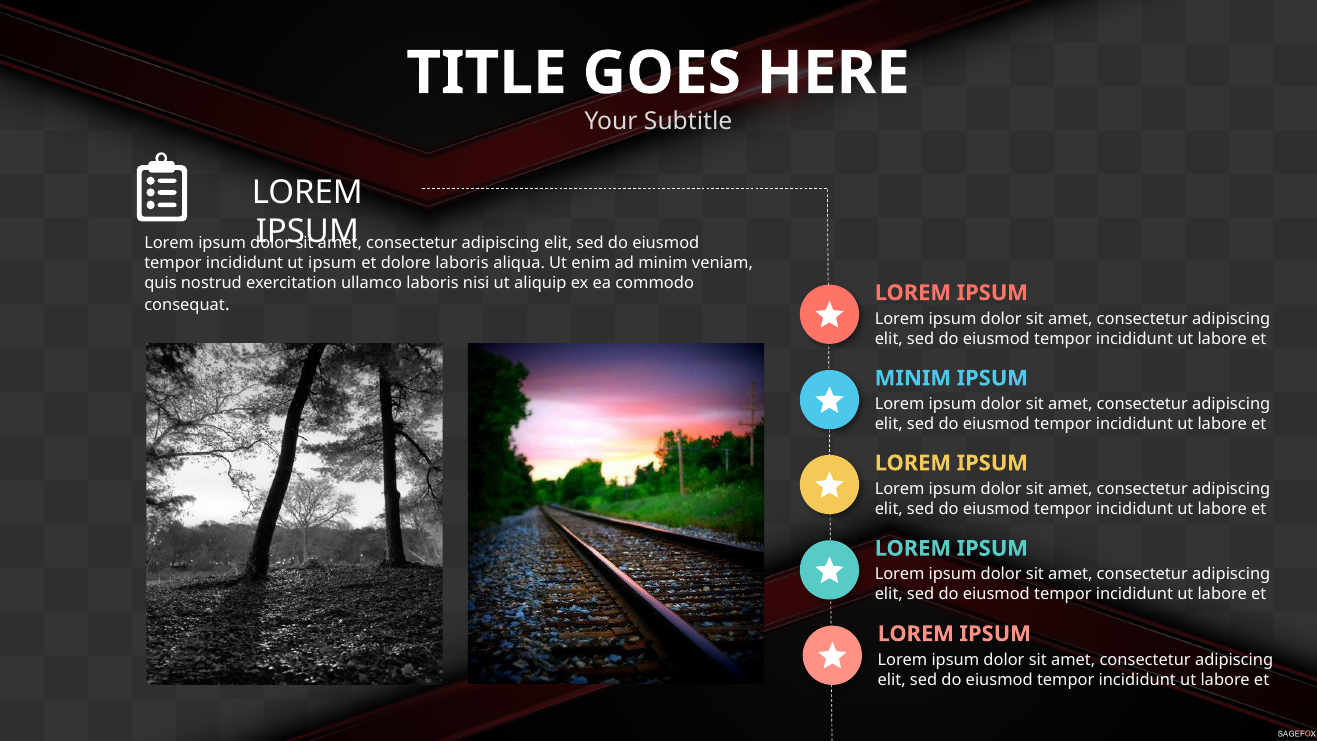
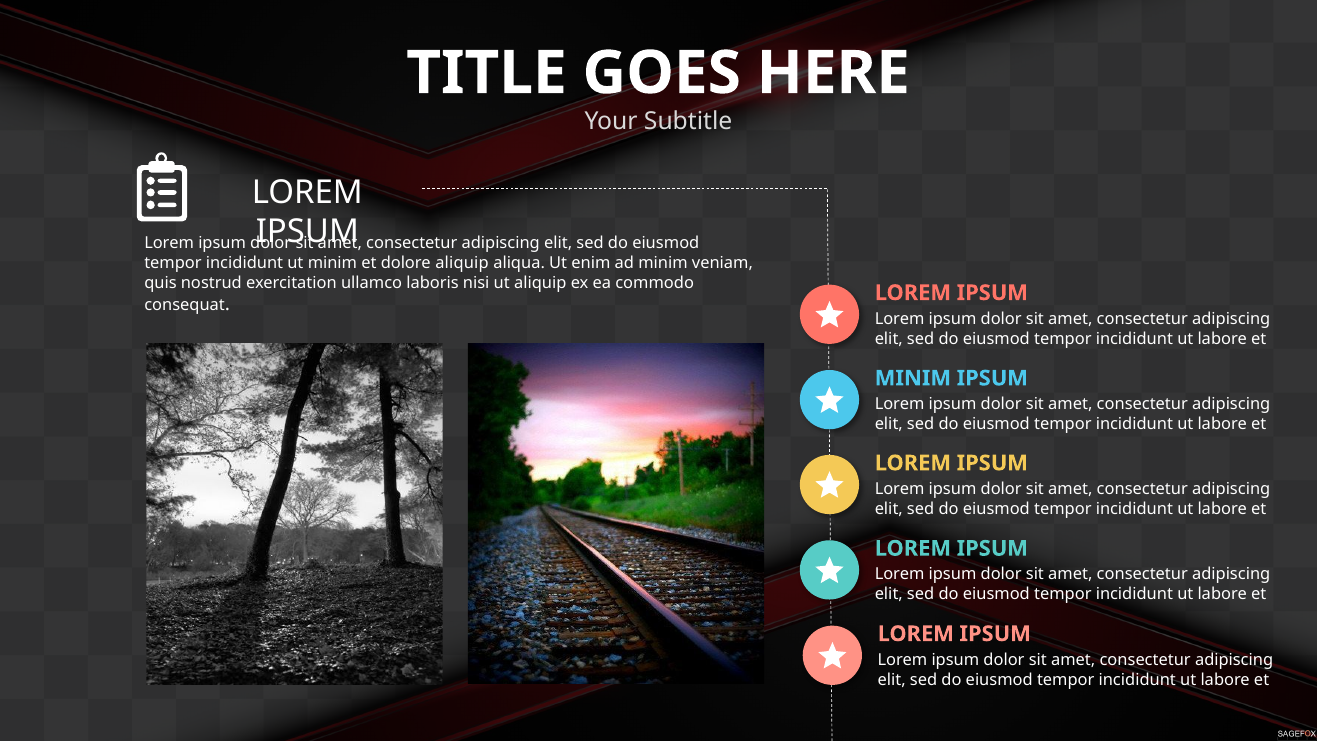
ut ipsum: ipsum -> minim (332, 263)
dolore laboris: laboris -> aliquip (462, 263)
